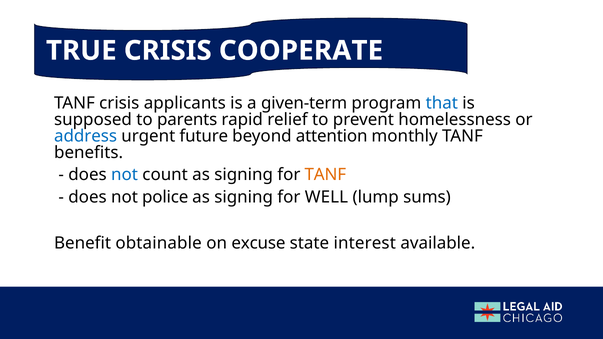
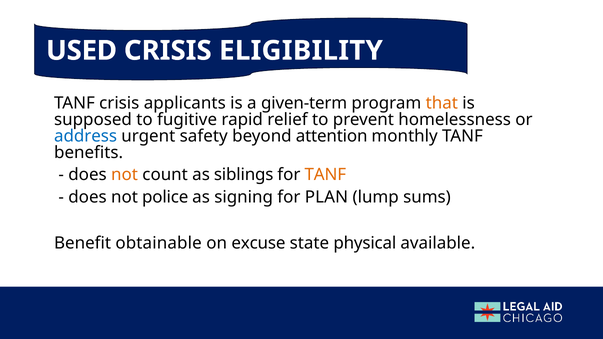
TRUE: TRUE -> USED (81, 51)
COOPERATE: COOPERATE -> ELIGIBILITY (301, 51)
that colour: blue -> orange (442, 103)
parents: parents -> fugitive (187, 120)
future: future -> safety (204, 136)
not colour: blue -> orange (125, 175)
count as signing: signing -> siblings (244, 175)
WELL: WELL -> PLAN (326, 197)
interest: interest -> physical (365, 243)
